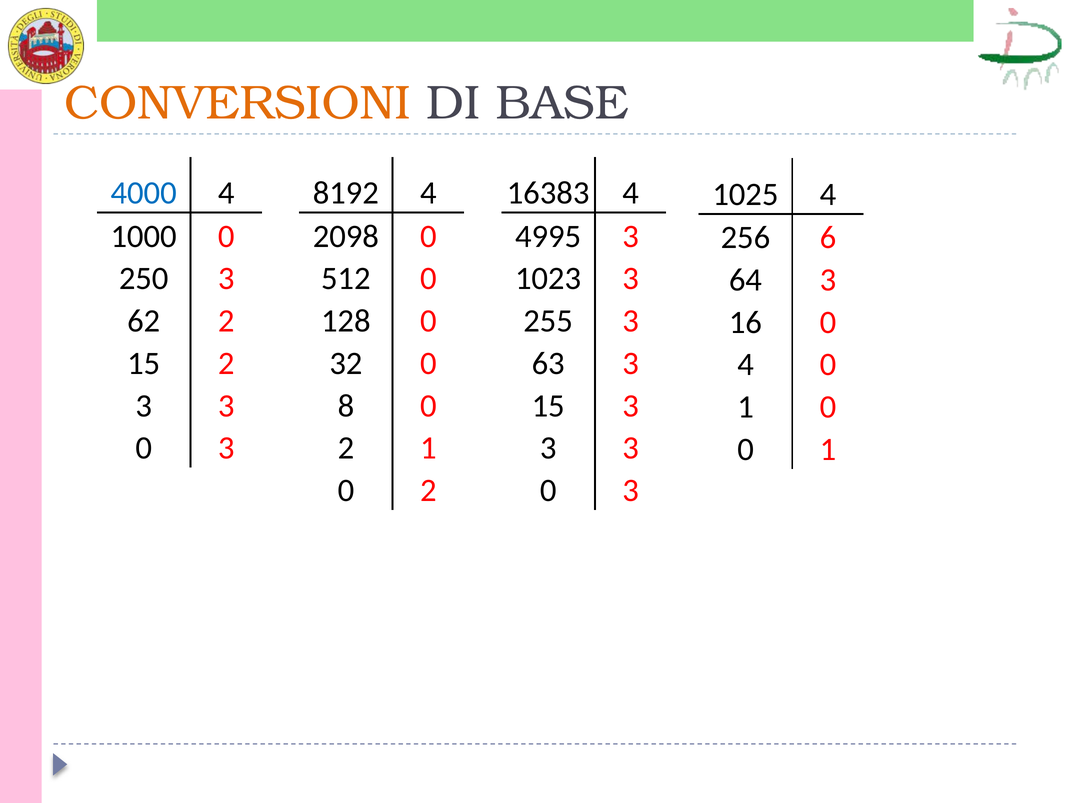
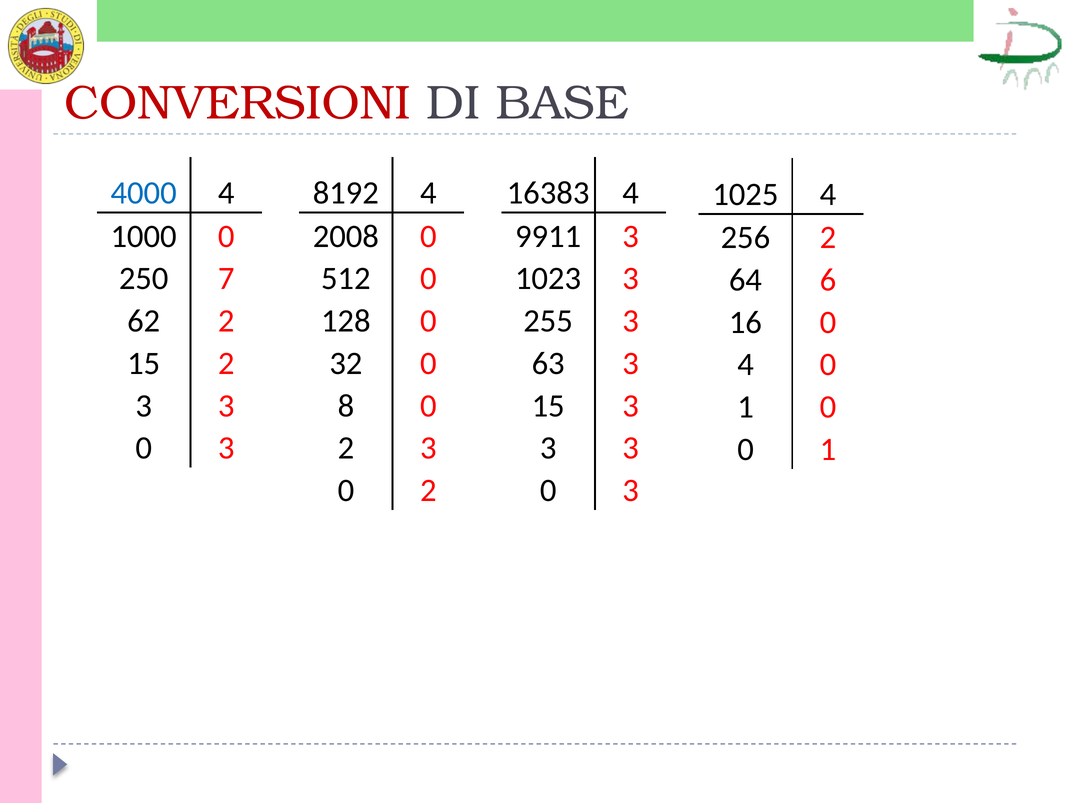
CONVERSIONI colour: orange -> red (238, 103)
2098: 2098 -> 2008 (346, 236)
4995: 4995 -> 9911 (548, 236)
256 6: 6 -> 2 (828, 237)
250 3: 3 -> 7 (226, 278)
64 3: 3 -> 6 (828, 280)
1: 1 -> 3 (428, 448)
